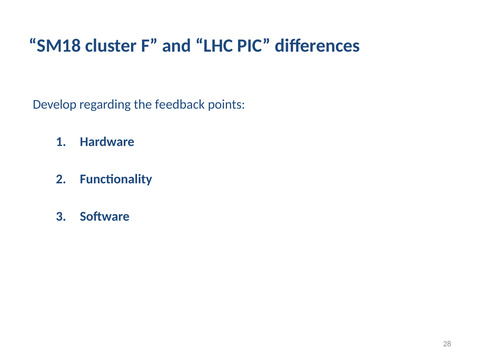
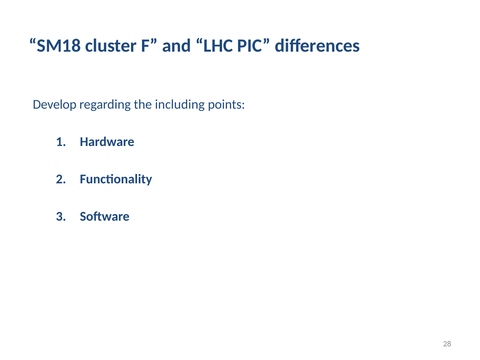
feedback: feedback -> including (180, 104)
